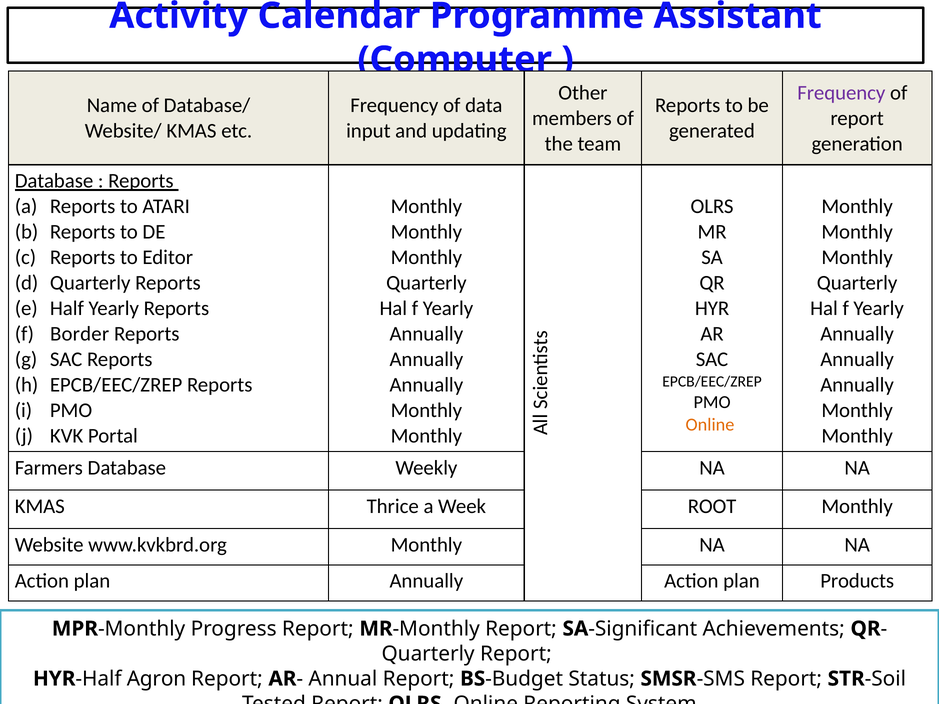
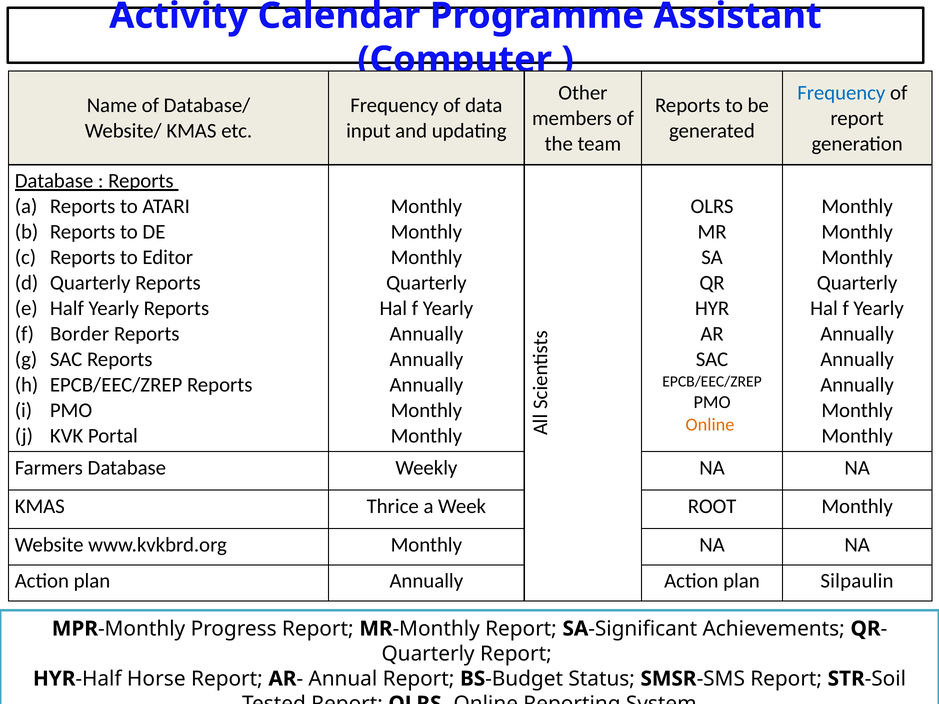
Frequency colour: purple -> blue (841, 93)
Products: Products -> Silpaulin (857, 581)
Agron: Agron -> Horse (156, 679)
